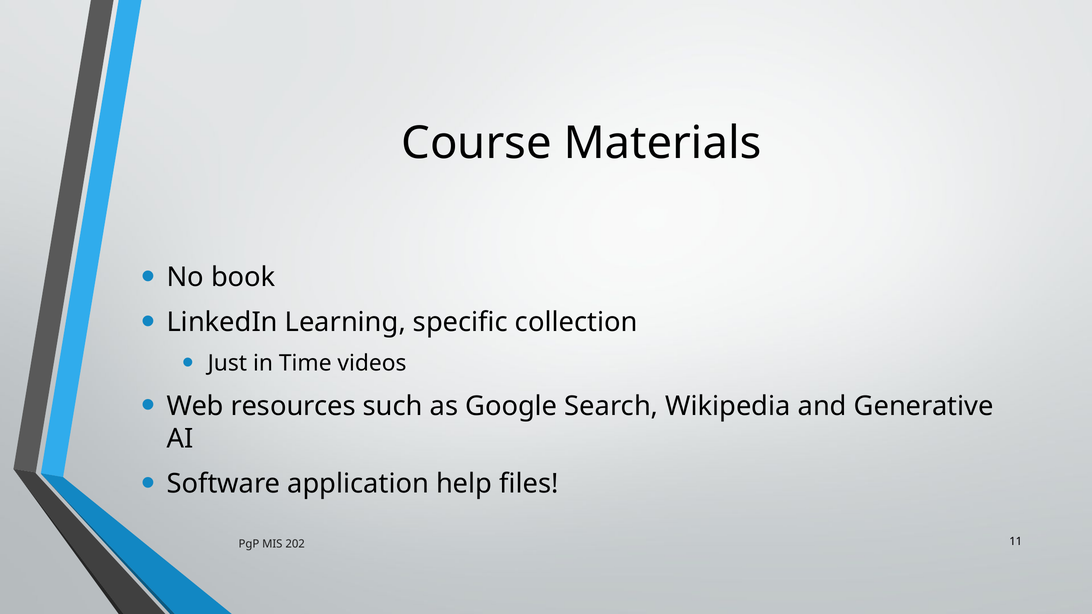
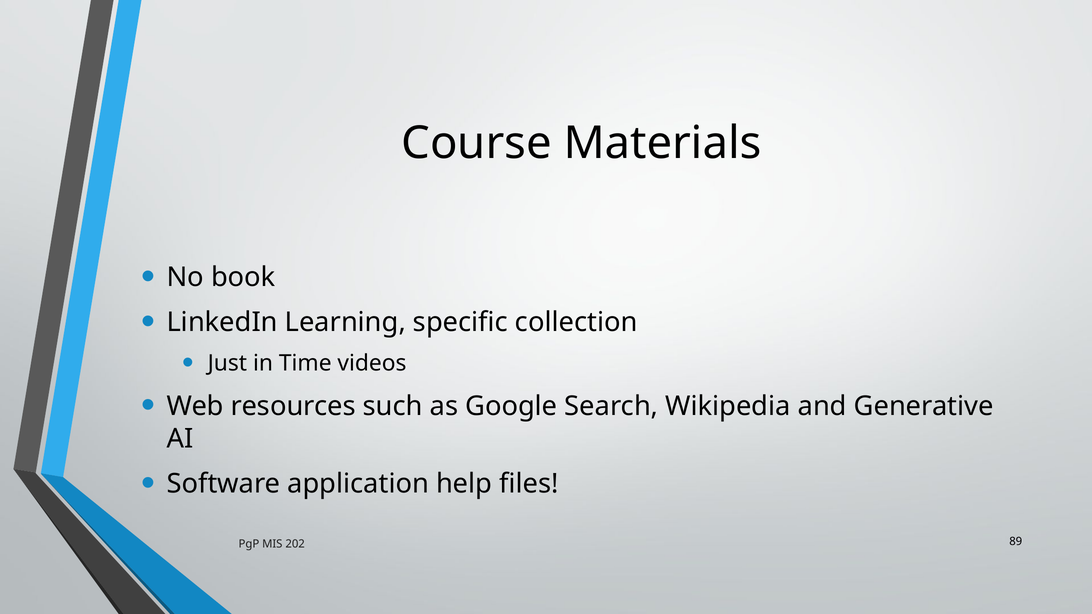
11: 11 -> 89 (1016, 542)
